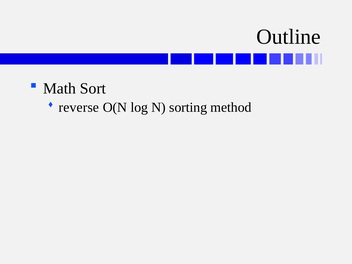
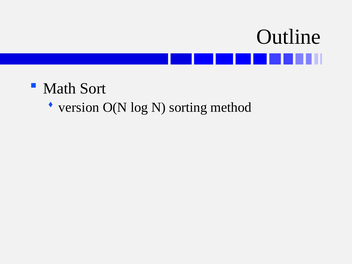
reverse: reverse -> version (79, 107)
